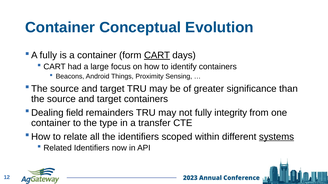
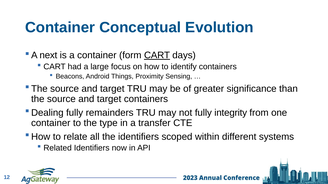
fully: fully -> next (48, 55)
field: field -> fully (75, 113)
systems underline: present -> none (277, 137)
